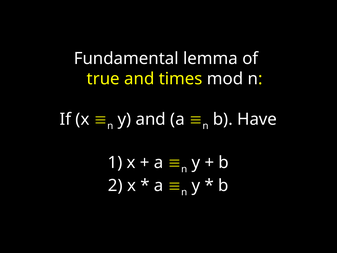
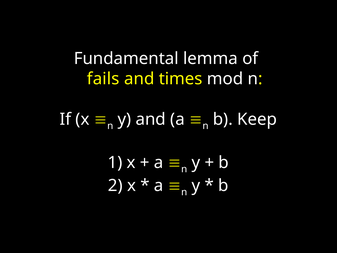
true: true -> fails (103, 79)
Have: Have -> Keep (257, 119)
